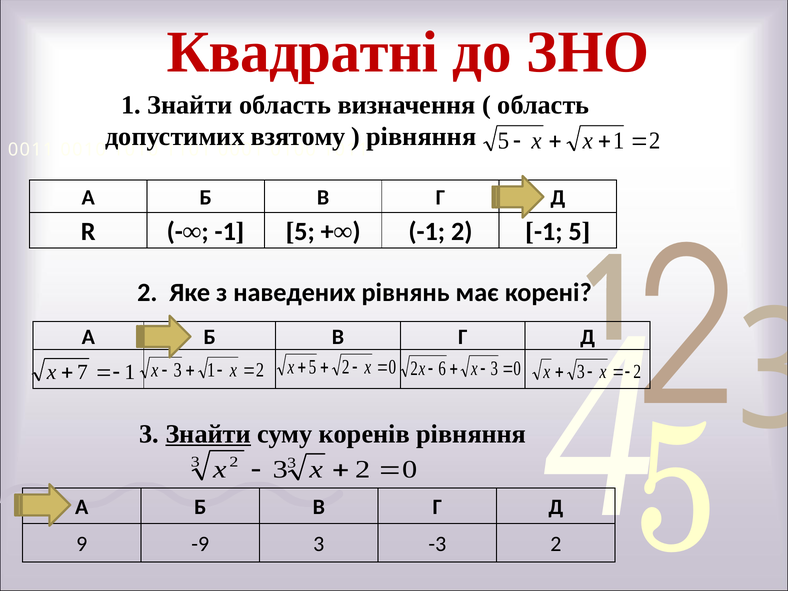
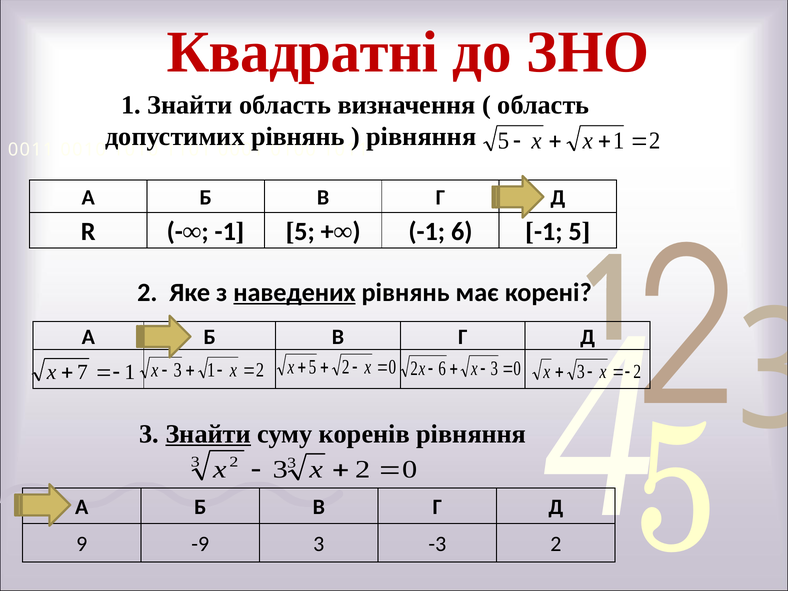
допустимих взятому: взятому -> рівнянь (298, 137)
-1 2: 2 -> 6 (462, 232)
наведених underline: none -> present (294, 293)
